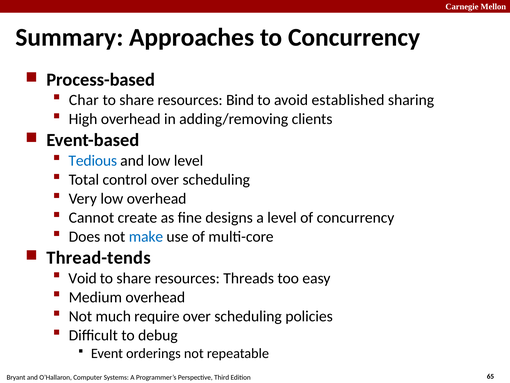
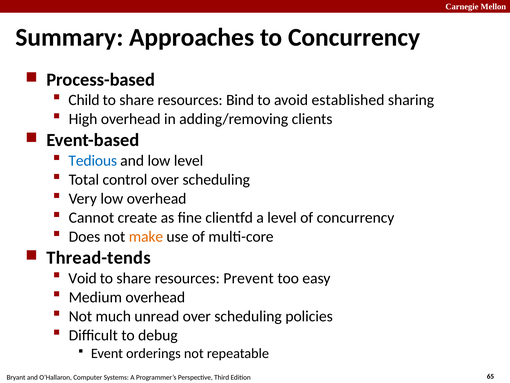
Char: Char -> Child (84, 100)
designs: designs -> clientfd (229, 217)
make colour: blue -> orange (146, 236)
Threads: Threads -> Prevent (249, 278)
require: require -> unread (157, 316)
